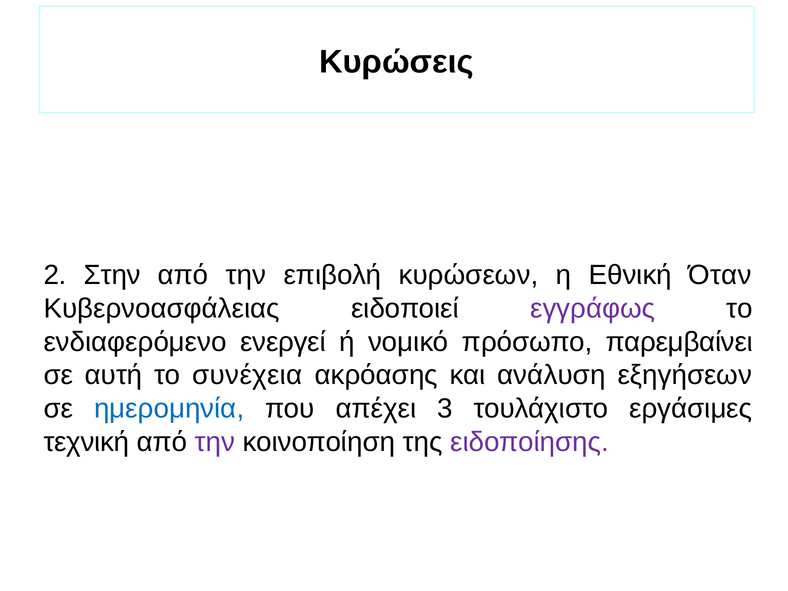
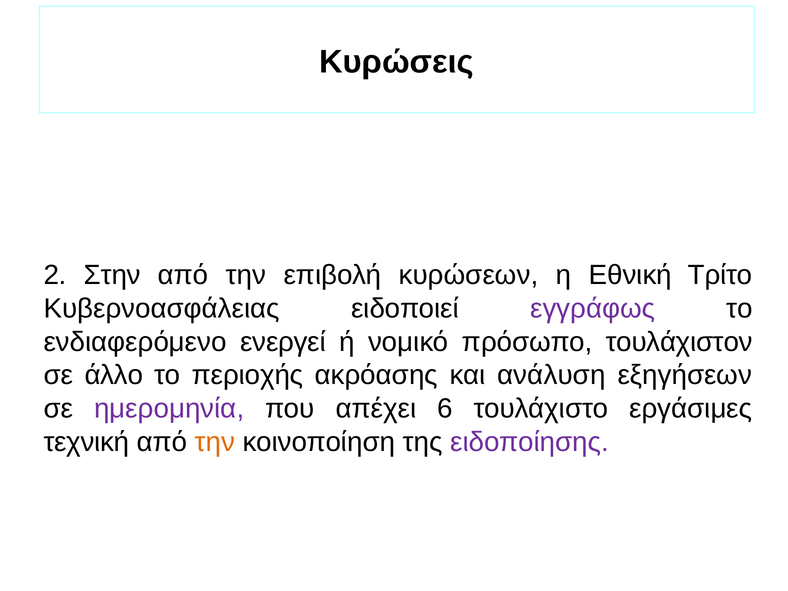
Όταν: Όταν -> Τρίτο (720, 275)
παρεμβαίνει: παρεμβαίνει -> τουλάχιστον (679, 342)
αυτή: αυτή -> άλλο (114, 375)
συνέχεια: συνέχεια -> περιοχής (248, 375)
ημερομηνία colour: blue -> purple (169, 409)
3: 3 -> 6 (445, 409)
την colour: purple -> orange (215, 442)
